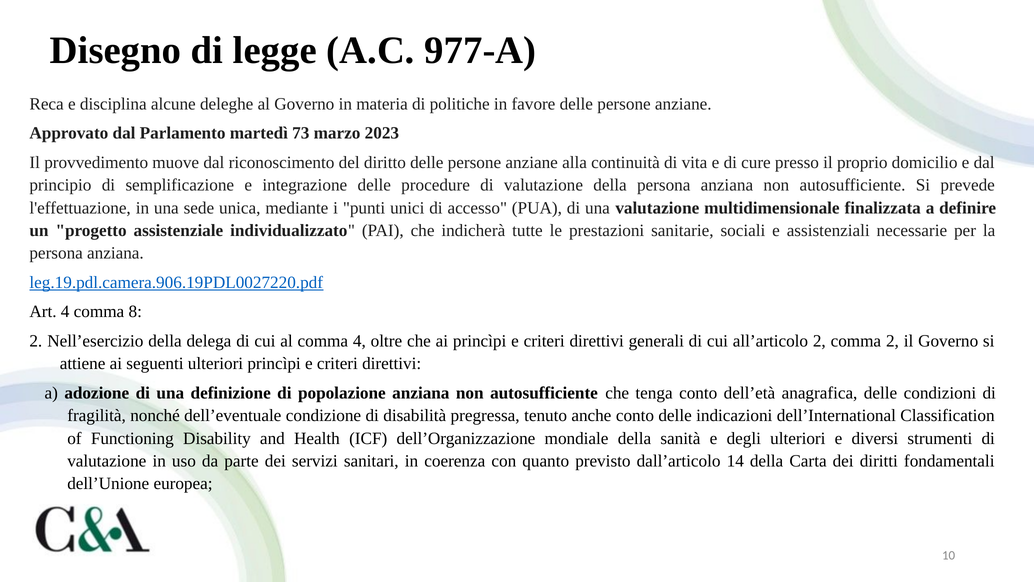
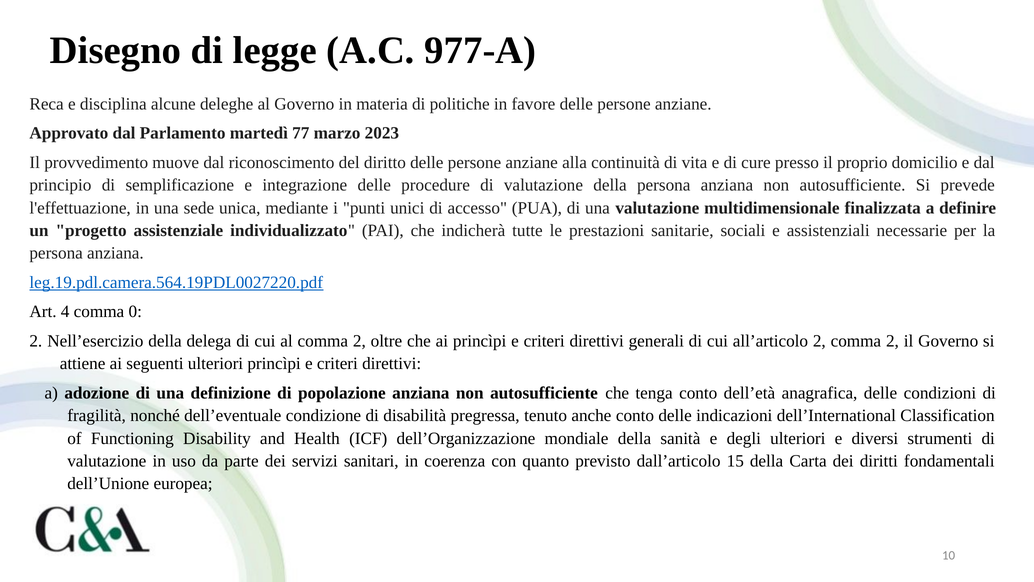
73: 73 -> 77 (301, 133)
leg.19.pdl.camera.906.19PDL0027220.pdf: leg.19.pdl.camera.906.19PDL0027220.pdf -> leg.19.pdl.camera.564.19PDL0027220.pdf (176, 282)
8: 8 -> 0 (135, 312)
al comma 4: 4 -> 2 (359, 341)
14: 14 -> 15 (735, 461)
